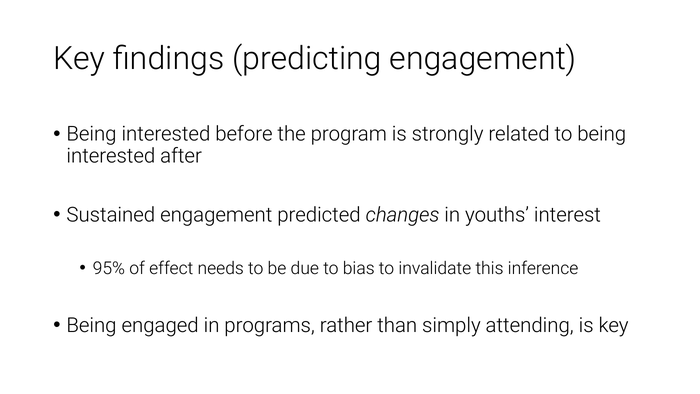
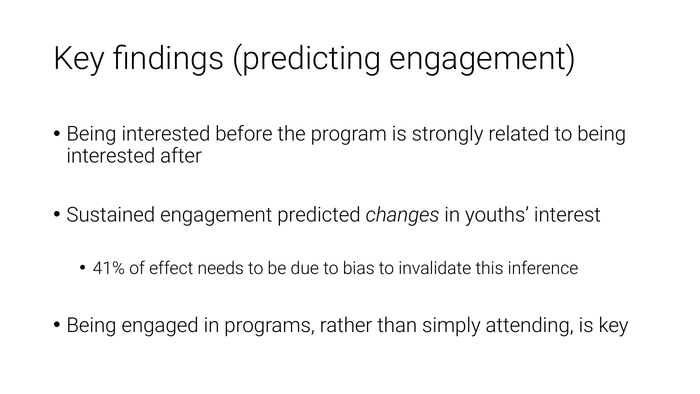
95%: 95% -> 41% (109, 268)
